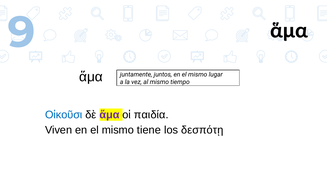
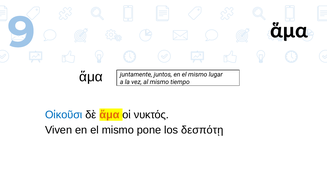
ἅμα colour: purple -> orange (109, 115)
παιδία: παιδία -> νυκτός (151, 115)
tiene: tiene -> pone (149, 130)
